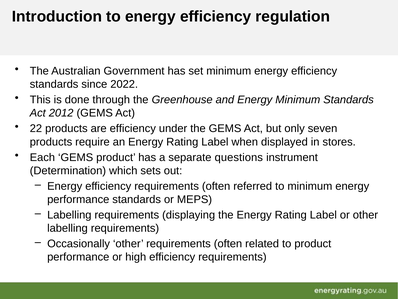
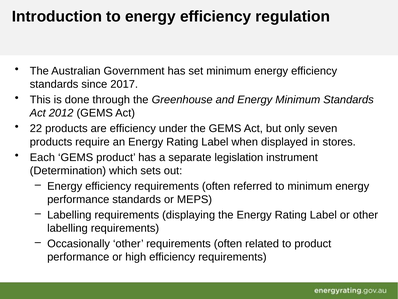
2022: 2022 -> 2017 (124, 84)
questions: questions -> legislation (239, 157)
